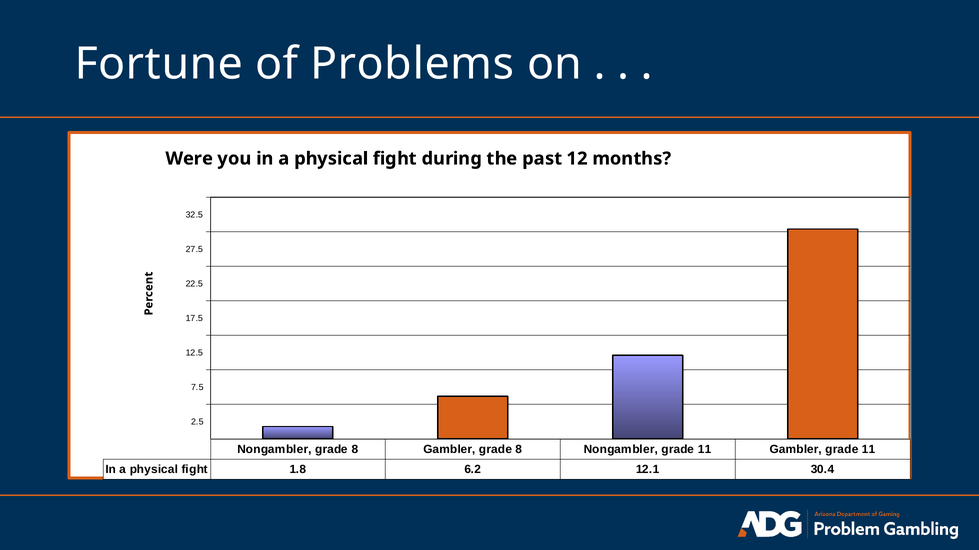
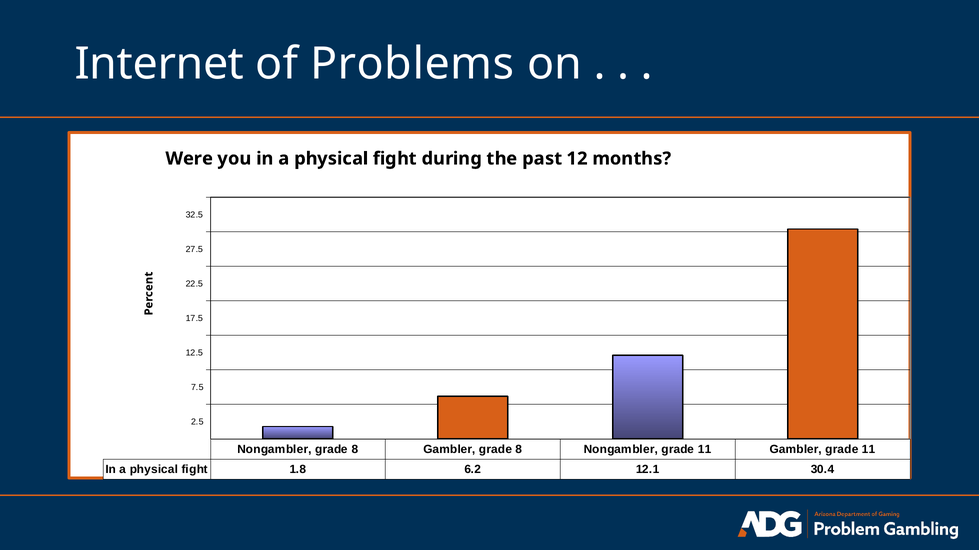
Fortune: Fortune -> Internet (159, 64)
